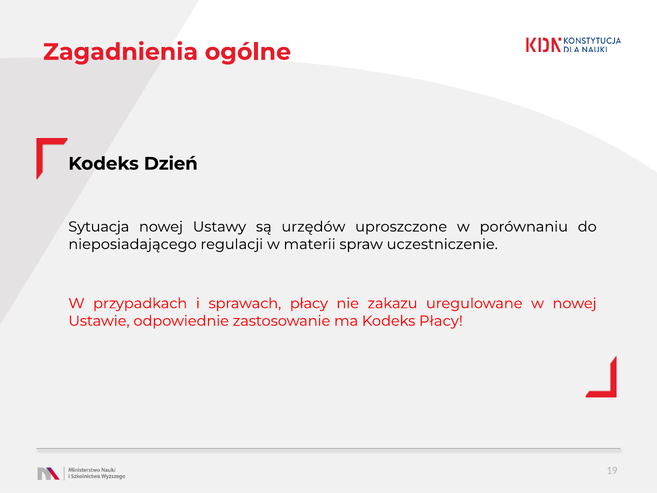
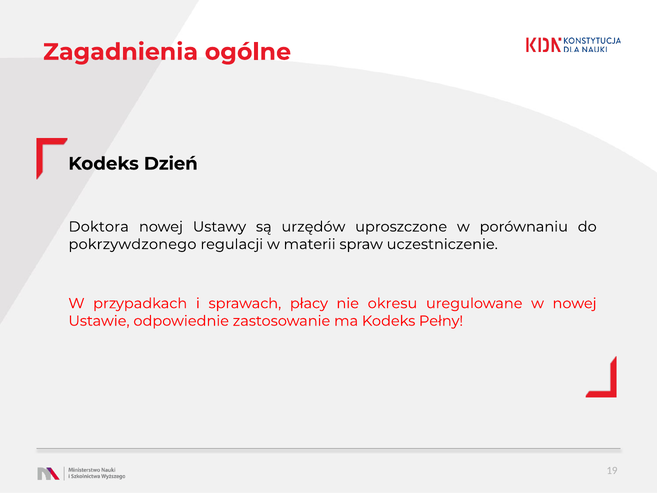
Sytuacja: Sytuacja -> Doktora (99, 227)
nieposiadającego: nieposiadającego -> pokrzywdzonego (132, 244)
zakazu: zakazu -> okresu (392, 303)
Kodeks Płacy: Płacy -> Pełny (441, 321)
